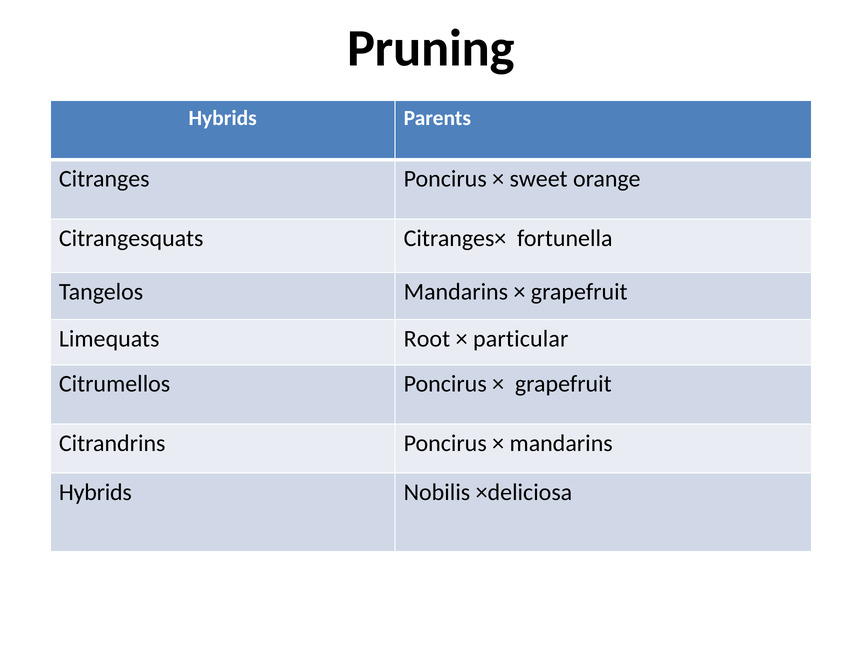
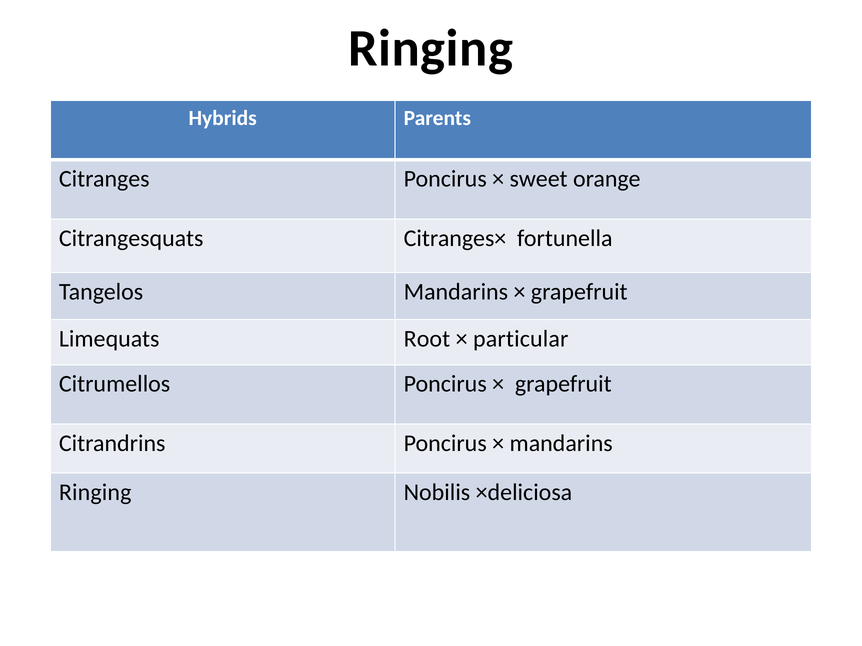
Pruning: Pruning -> Ringing (431, 48)
Hybrids: Hybrids -> Ringing (95, 493)
